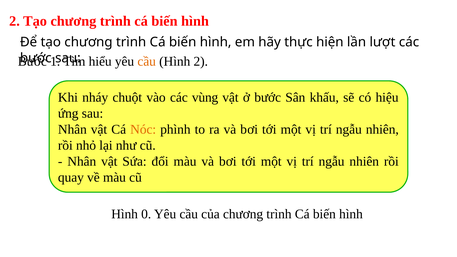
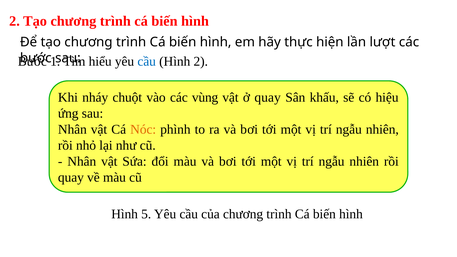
cầu colour: orange -> blue (147, 61)
ở bước: bước -> quay (268, 97)
0: 0 -> 5 (146, 214)
